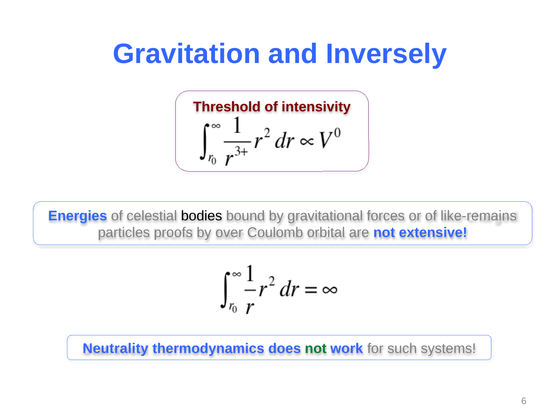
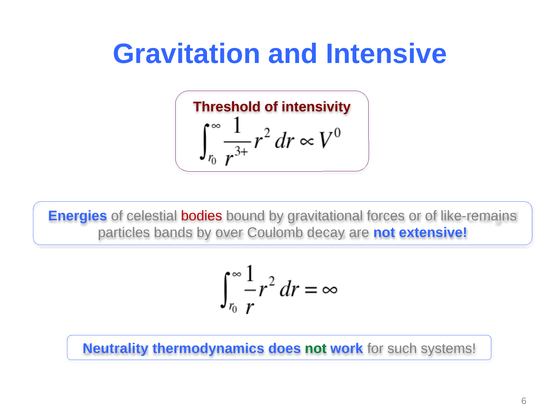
Inversely: Inversely -> Intensive (386, 54)
bodies colour: black -> red (202, 216)
proofs: proofs -> bands (173, 233)
orbital: orbital -> decay (326, 233)
